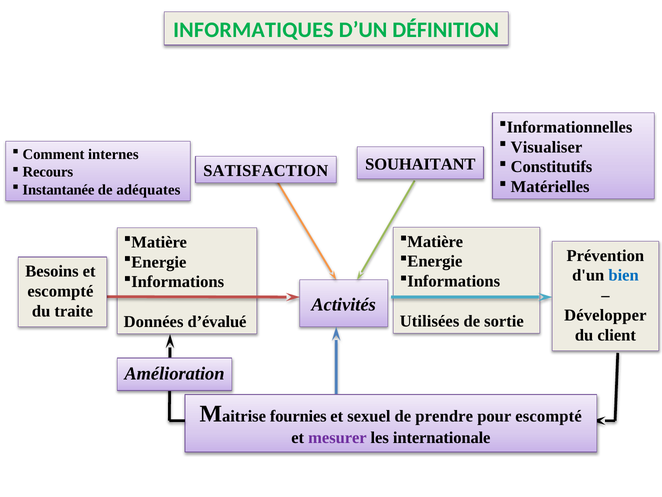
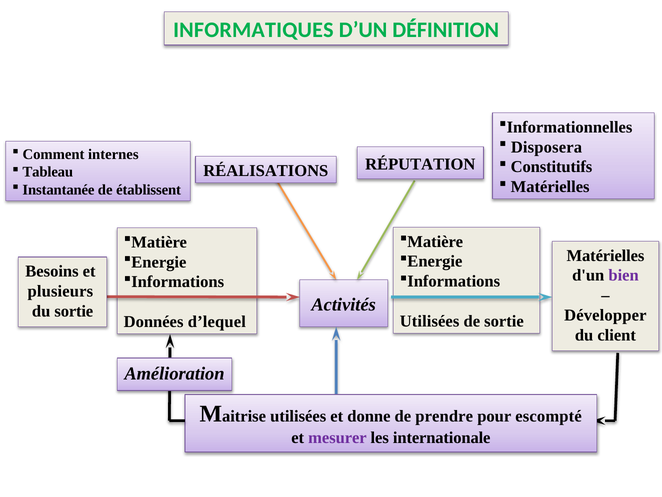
Visualiser: Visualiser -> Disposera (546, 147)
SOUHAITANT: SOUHAITANT -> RÉPUTATION (420, 164)
SATISFACTION: SATISFACTION -> RÉALISATIONS (266, 171)
Recours: Recours -> Tableau (48, 172)
adéquates: adéquates -> établissent (149, 190)
Prévention: Prévention -> Matérielles (605, 255)
bien colour: blue -> purple (624, 275)
escompté: escompté -> plusieurs (60, 291)
du traite: traite -> sortie (74, 311)
d’évalué: d’évalué -> d’lequel (217, 321)
fournies: fournies -> utilisées (298, 416)
sexuel: sexuel -> donne (369, 416)
